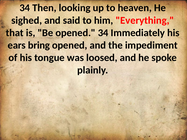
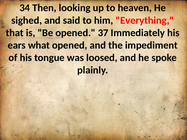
opened 34: 34 -> 37 (103, 33)
bring: bring -> what (39, 45)
